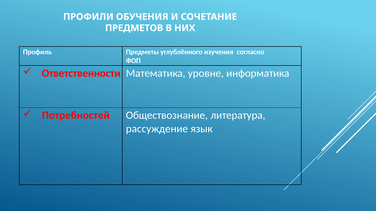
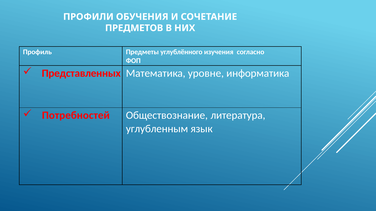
Ответственности: Ответственности -> Представленных (81, 73)
рассуждение: рассуждение -> углубленным (157, 129)
